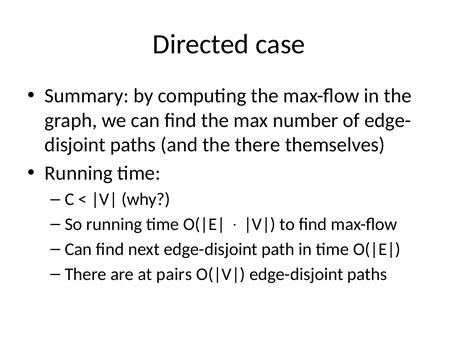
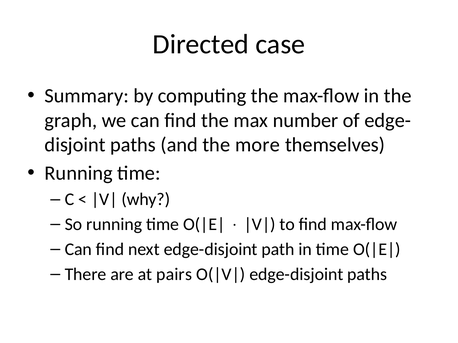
the there: there -> more (257, 145)
